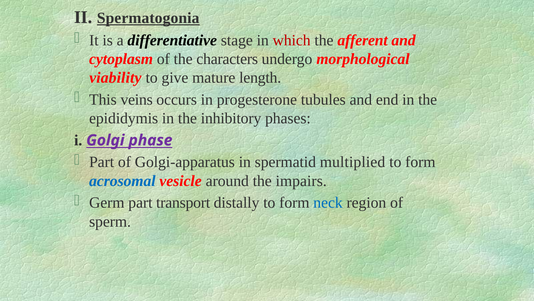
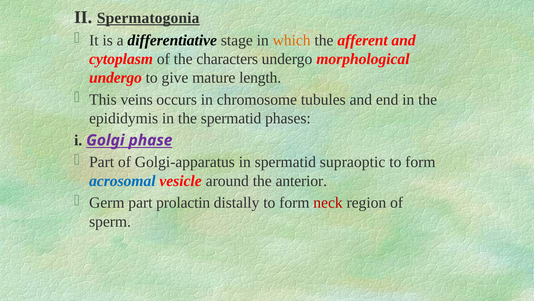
which colour: red -> orange (292, 40)
viability: viability -> undergo (116, 78)
progesterone: progesterone -> chromosome (257, 99)
the inhibitory: inhibitory -> spermatid (231, 118)
multiplied: multiplied -> supraoptic (353, 162)
impairs: impairs -> anterior (301, 181)
transport: transport -> prolactin (183, 202)
neck colour: blue -> red (328, 202)
